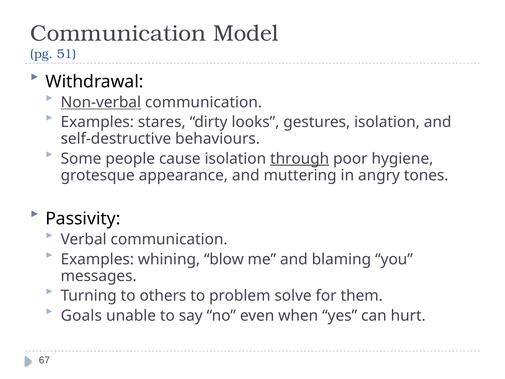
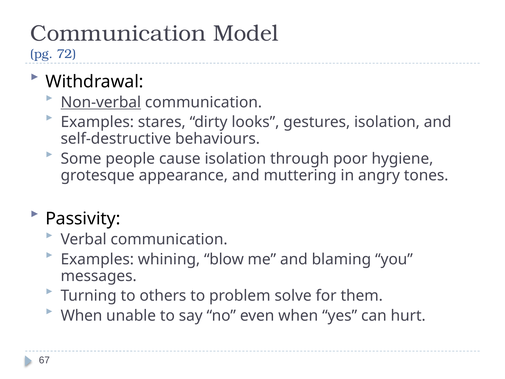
51: 51 -> 72 (67, 54)
through underline: present -> none (300, 159)
Goals: Goals -> When (81, 315)
